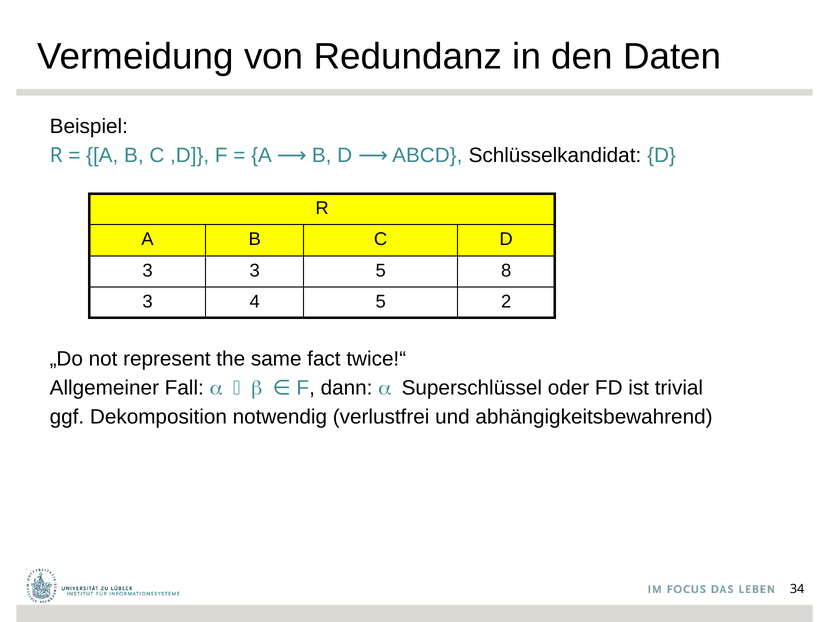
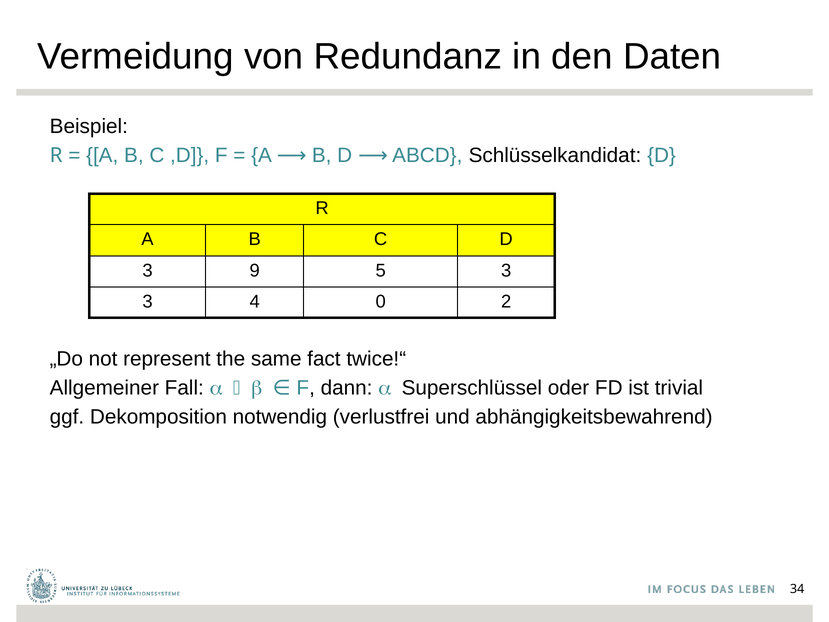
3 3: 3 -> 9 (255, 270)
5 8: 8 -> 3 (506, 270)
4 5: 5 -> 0 (381, 301)
